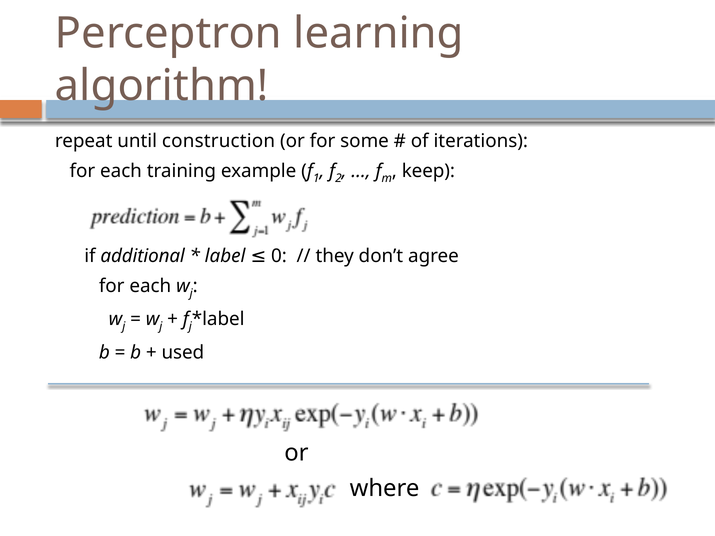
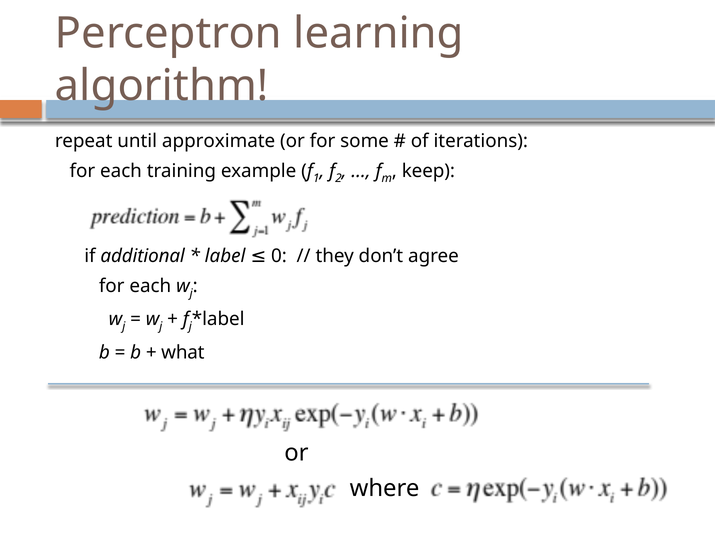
construction: construction -> approximate (219, 141)
used: used -> what (183, 353)
